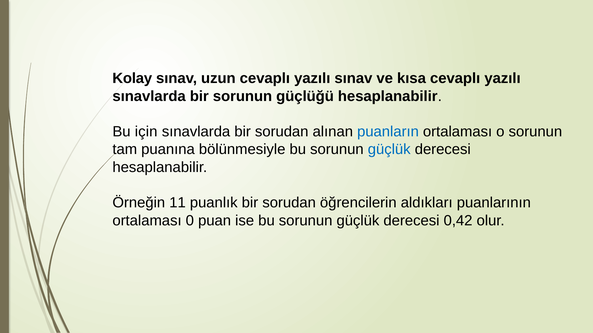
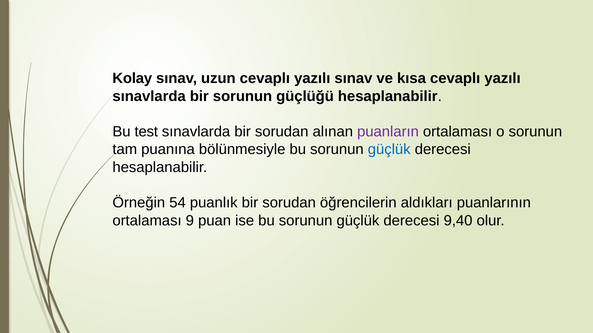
için: için -> test (146, 132)
puanların colour: blue -> purple (388, 132)
11: 11 -> 54 (178, 203)
0: 0 -> 9 (190, 221)
0,42: 0,42 -> 9,40 (458, 221)
